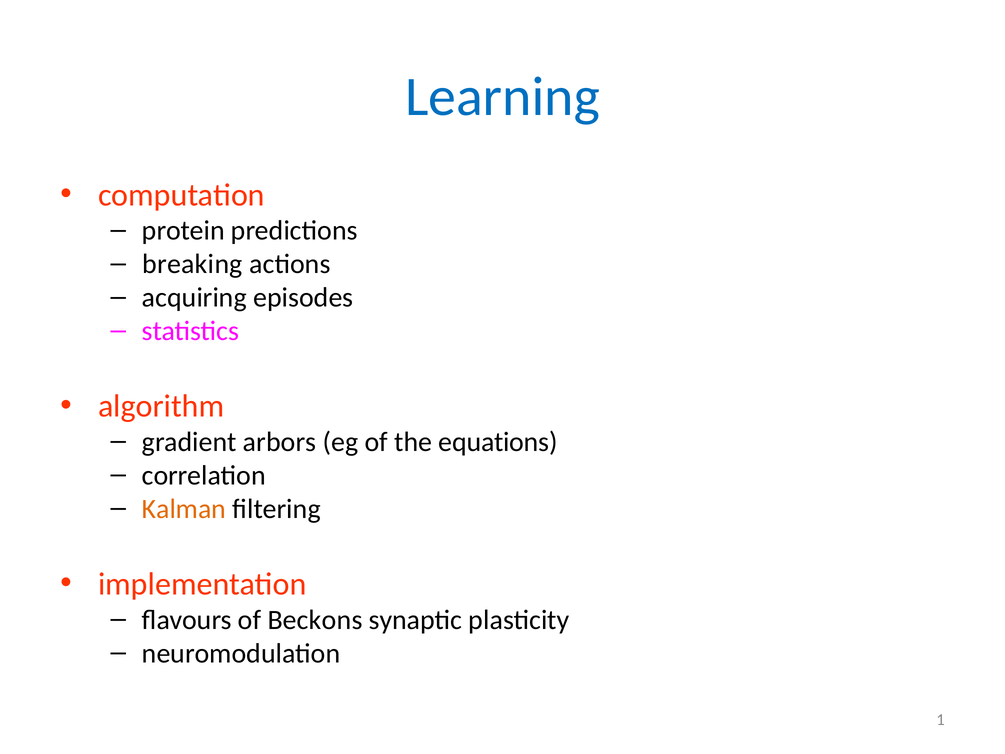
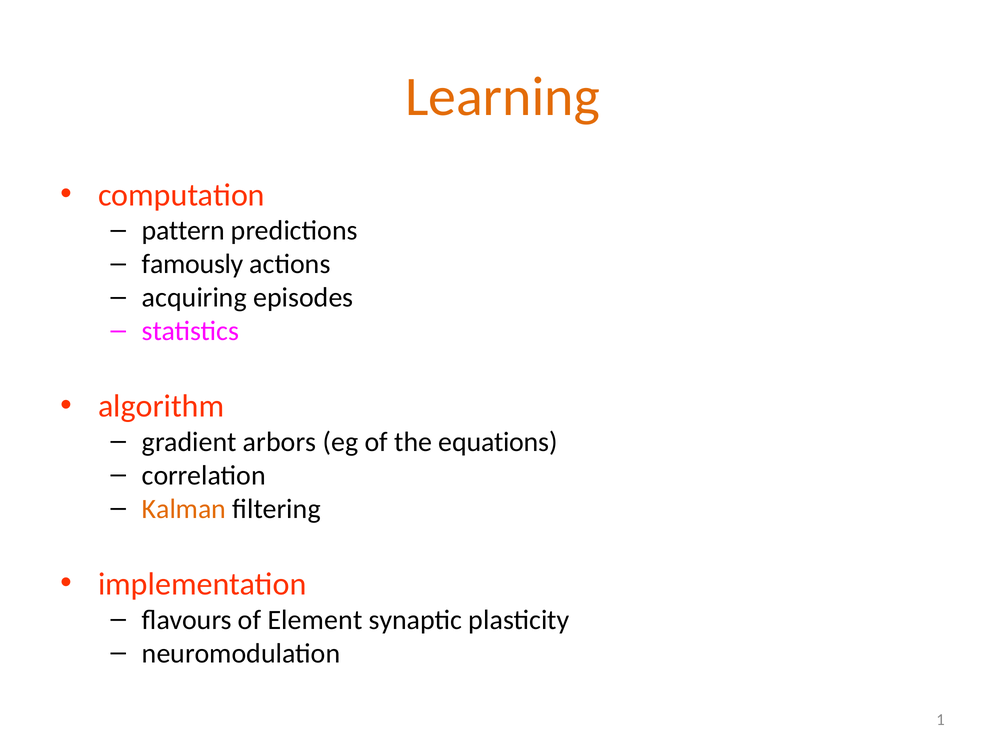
Learning colour: blue -> orange (502, 97)
protein: protein -> pattern (183, 231)
breaking: breaking -> famously (193, 264)
Beckons: Beckons -> Element (315, 620)
